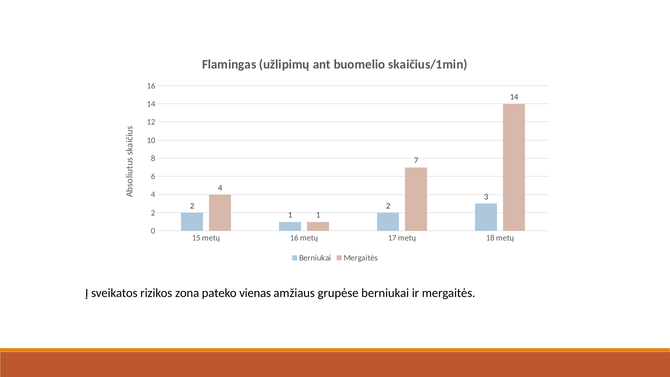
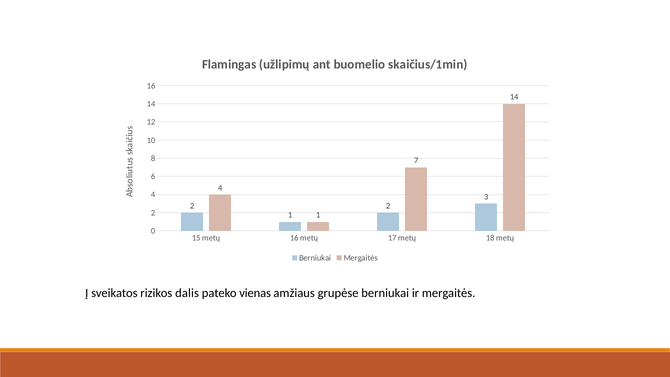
zona: zona -> dalis (187, 293)
